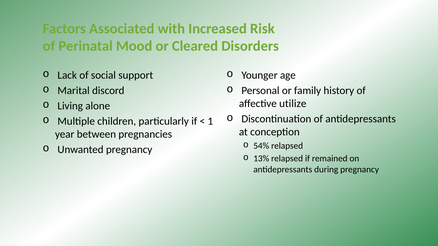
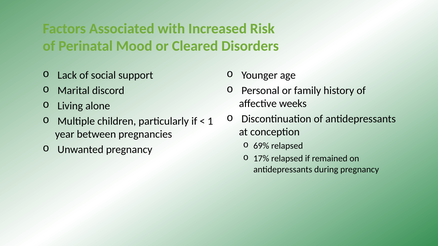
utilize: utilize -> weeks (293, 104)
54%: 54% -> 69% (261, 146)
13%: 13% -> 17% (261, 159)
